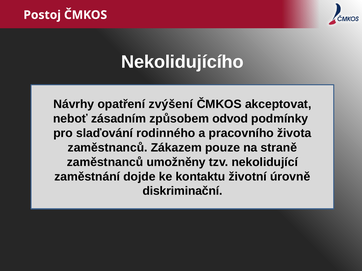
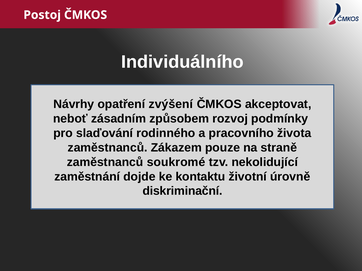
Nekolidujícího: Nekolidujícího -> Individuálního (182, 62)
odvod: odvod -> rozvoj (230, 119)
umožněny: umožněny -> soukromé (176, 162)
